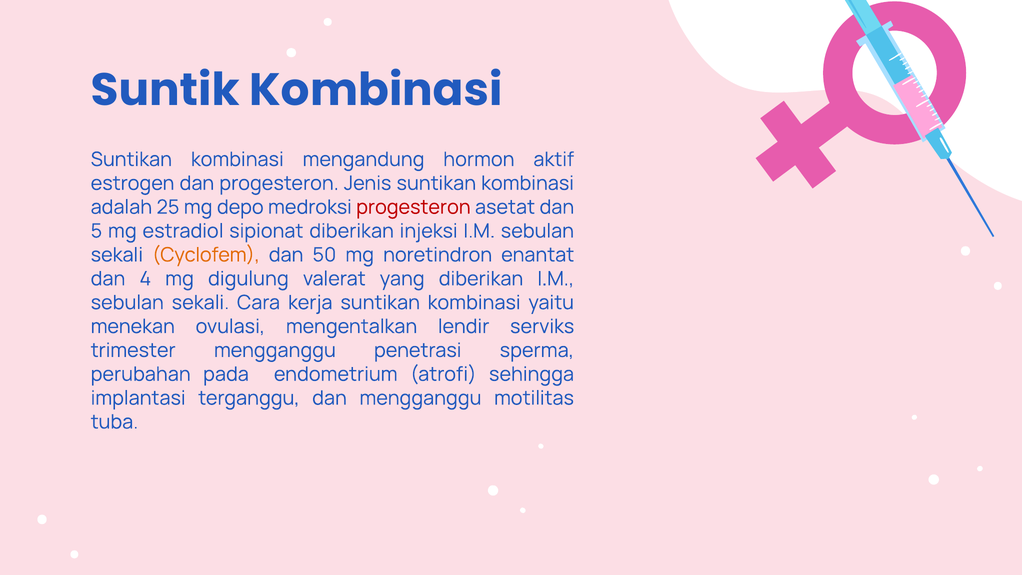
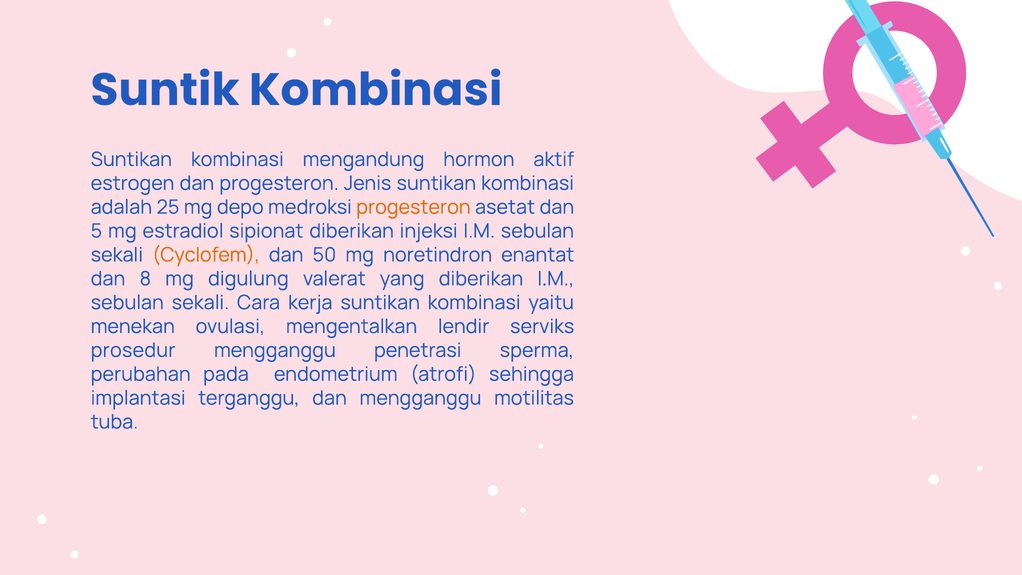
progesteron colour: red -> orange (413, 207)
4: 4 -> 8 (145, 279)
trimester: trimester -> prosedur (133, 350)
